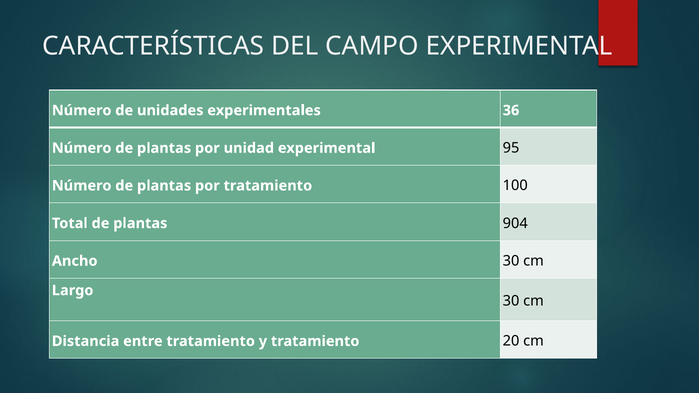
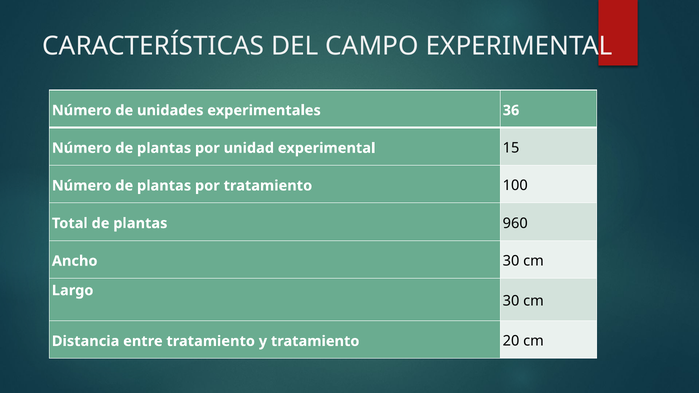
95: 95 -> 15 (511, 148)
904: 904 -> 960 (515, 223)
